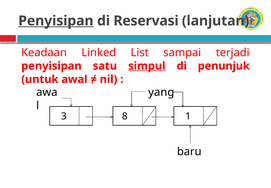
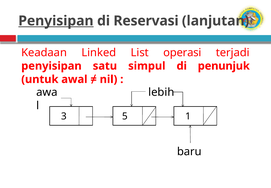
sampai: sampai -> operasi (182, 52)
simpul underline: present -> none (147, 66)
yang: yang -> lebih (161, 92)
8: 8 -> 5 (125, 116)
